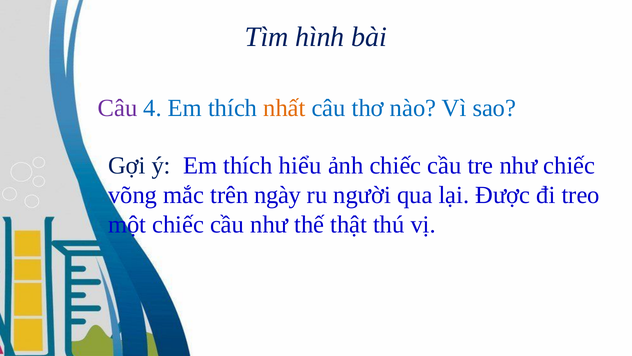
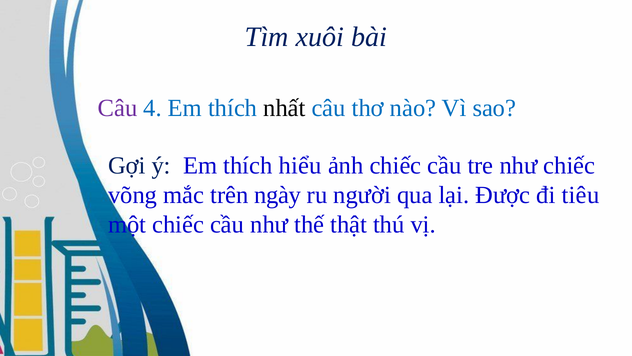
hình: hình -> xuôi (320, 37)
nhất colour: orange -> black (284, 108)
treo: treo -> tiêu (581, 195)
